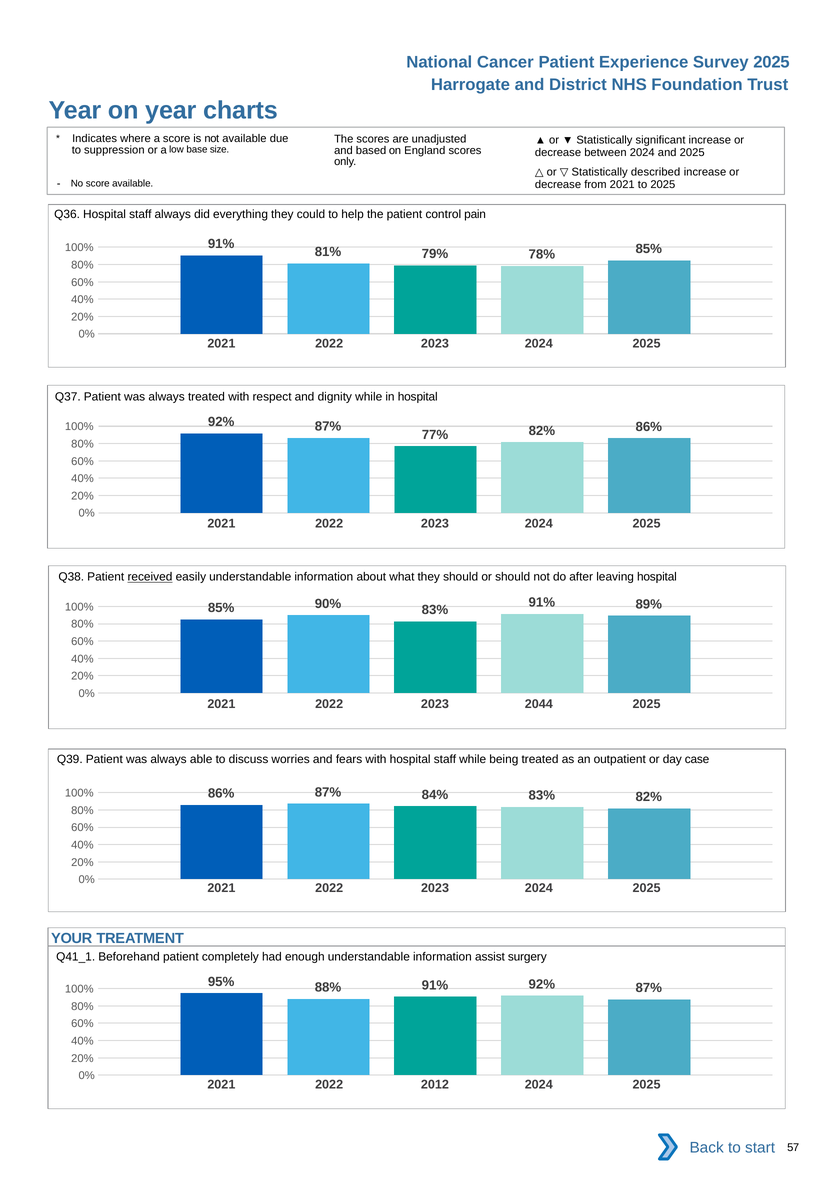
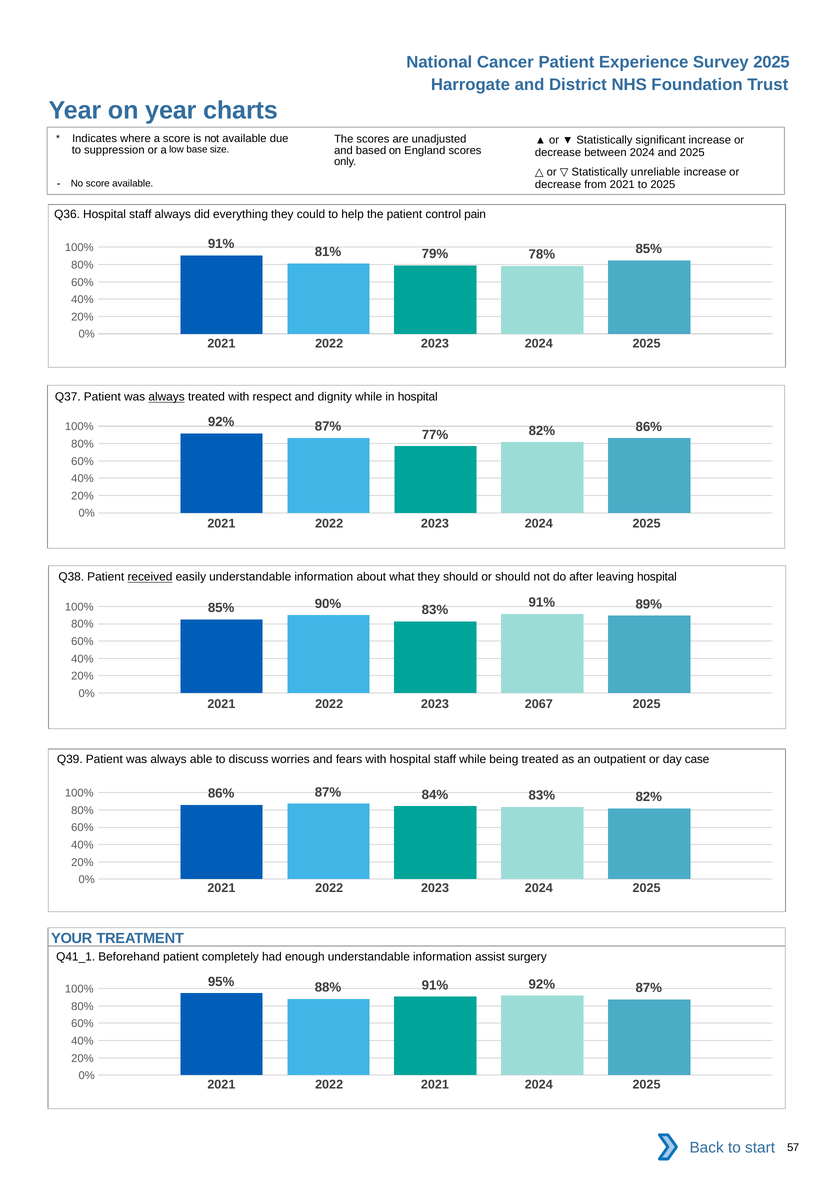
described: described -> unreliable (656, 172)
always underline: none -> present (167, 397)
2044: 2044 -> 2067 (539, 704)
2022 2012: 2012 -> 2021 (435, 1085)
